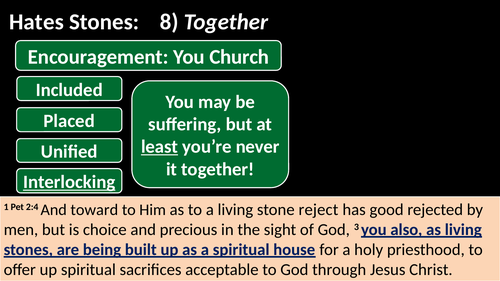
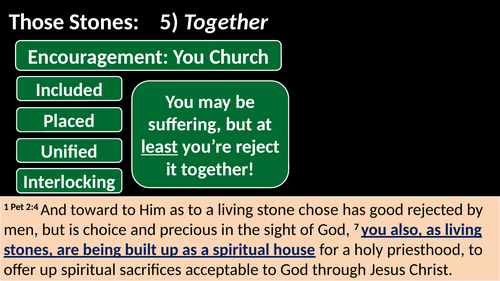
Hates: Hates -> Those (37, 22)
8: 8 -> 5 (169, 22)
never: never -> reject (258, 147)
Interlocking underline: present -> none (69, 182)
reject: reject -> chose (318, 210)
3: 3 -> 7 (356, 227)
